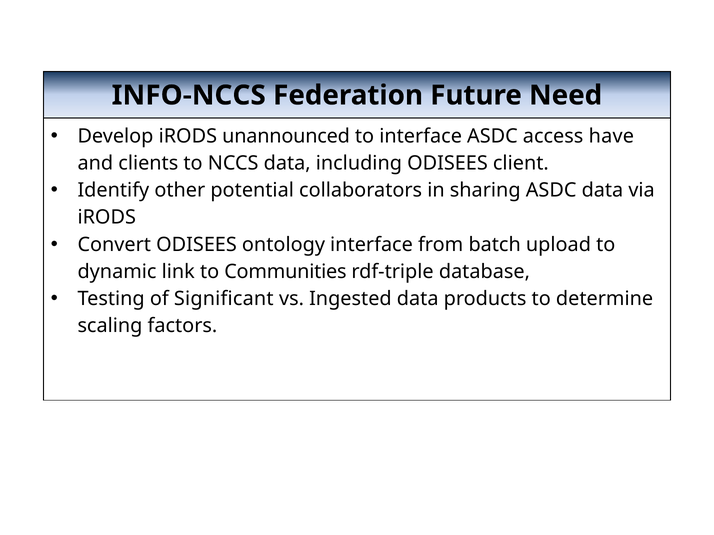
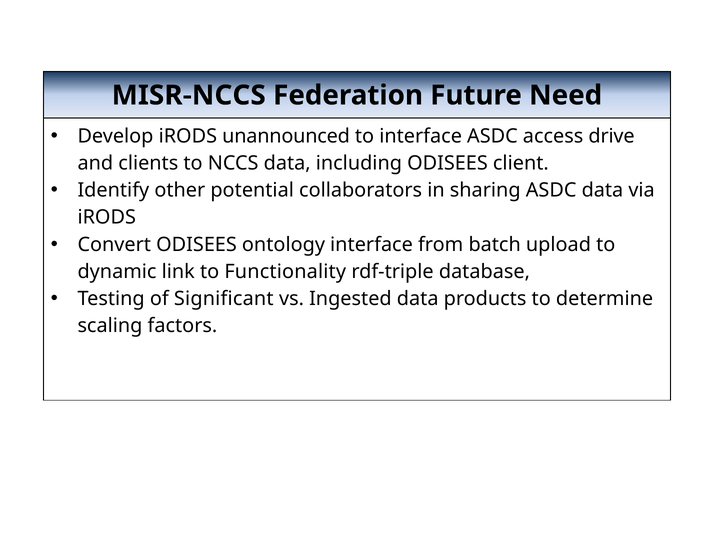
INFO-NCCS: INFO-NCCS -> MISR-NCCS (189, 95)
have: have -> drive (612, 136)
Communities: Communities -> Functionality (285, 272)
